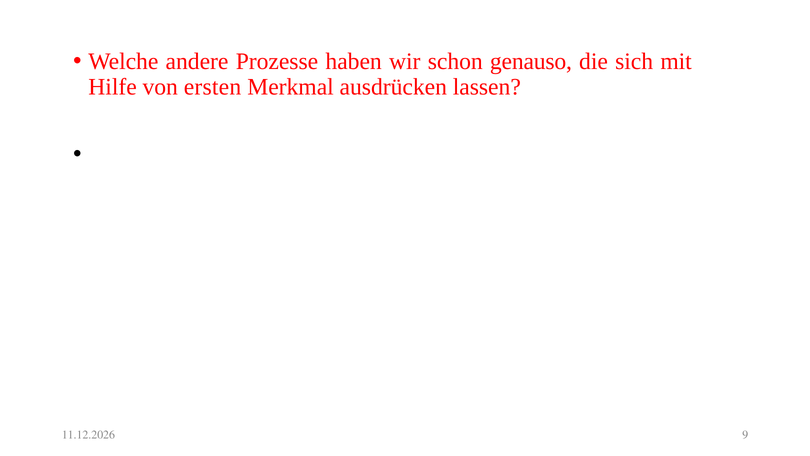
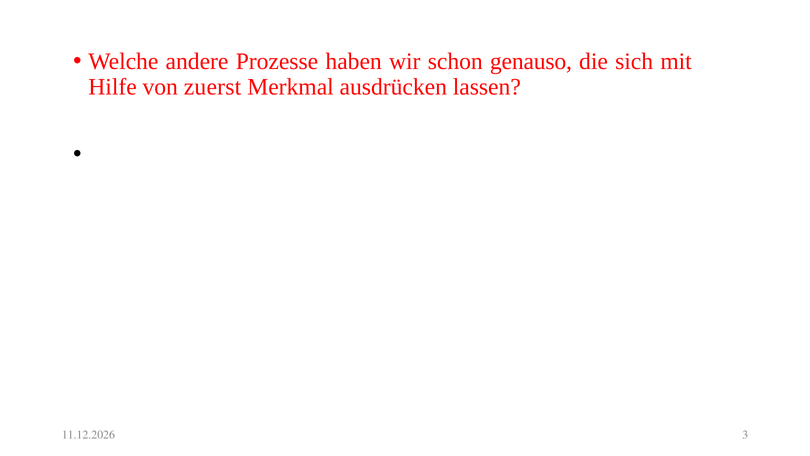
ersten: ersten -> zuerst (213, 87)
9: 9 -> 3 (745, 434)
